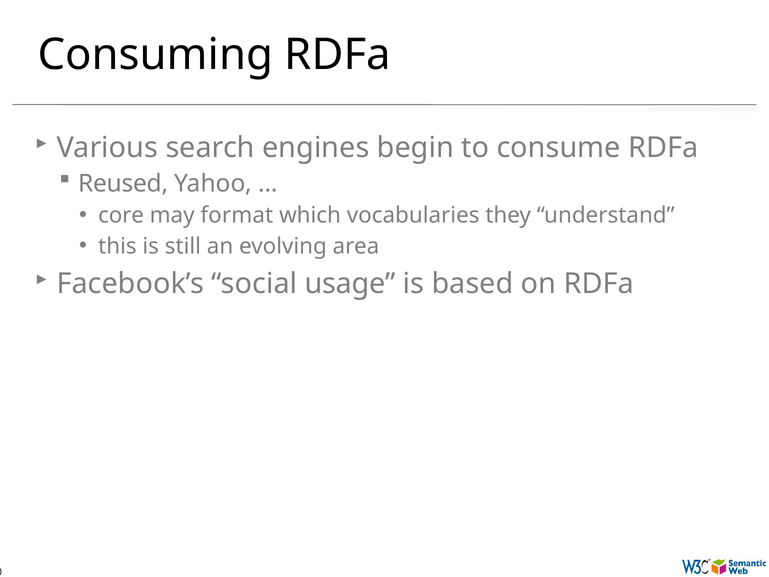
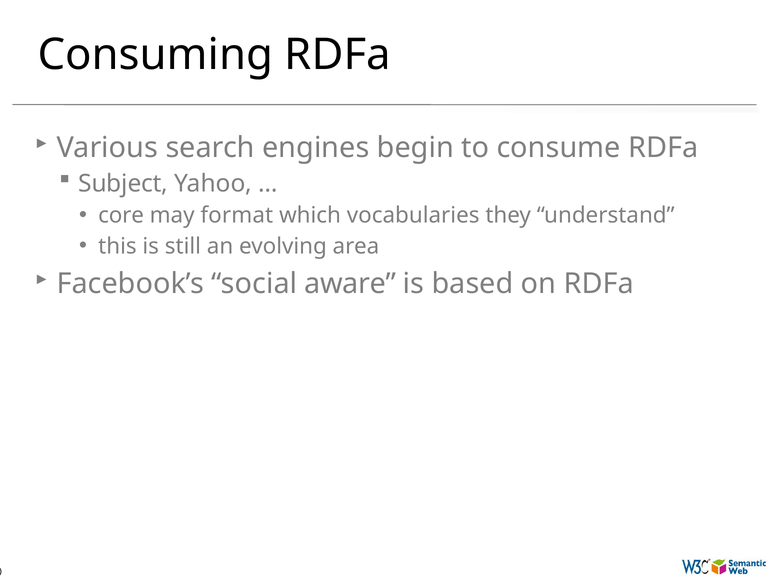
Reused: Reused -> Subject (123, 184)
usage: usage -> aware (350, 284)
